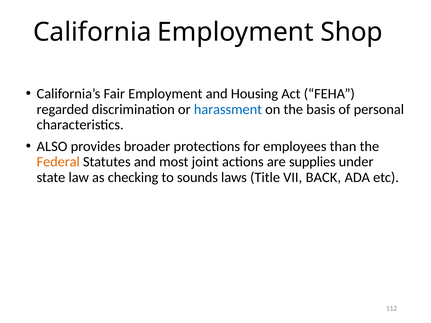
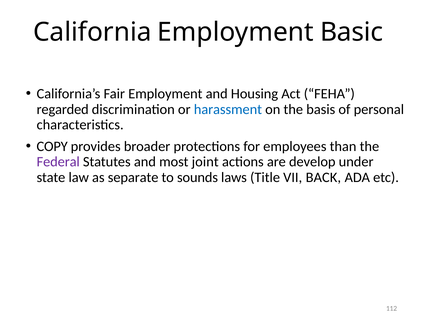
Shop: Shop -> Basic (352, 32)
ALSO: ALSO -> COPY (52, 146)
Federal colour: orange -> purple (58, 162)
supplies: supplies -> develop (312, 162)
checking: checking -> separate (133, 177)
